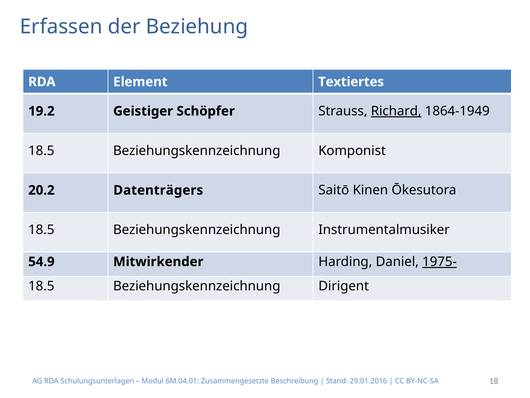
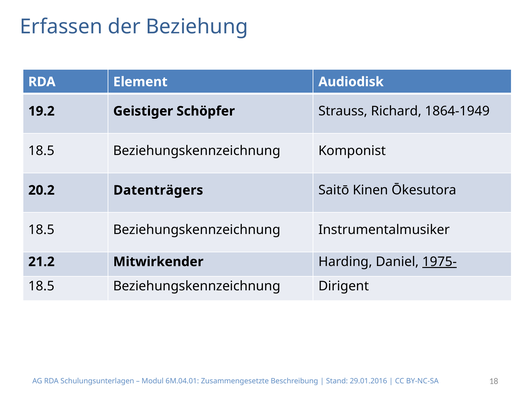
Textiertes: Textiertes -> Audiodisk (351, 82)
Richard underline: present -> none (396, 111)
54.9: 54.9 -> 21.2 (41, 261)
